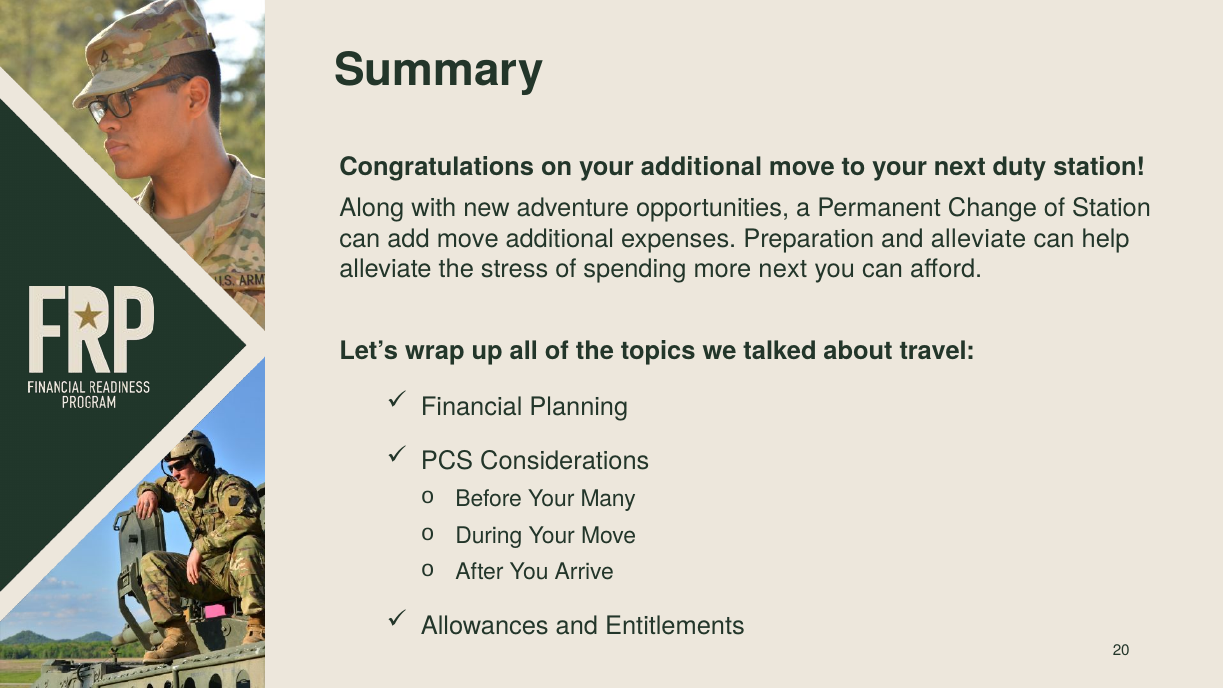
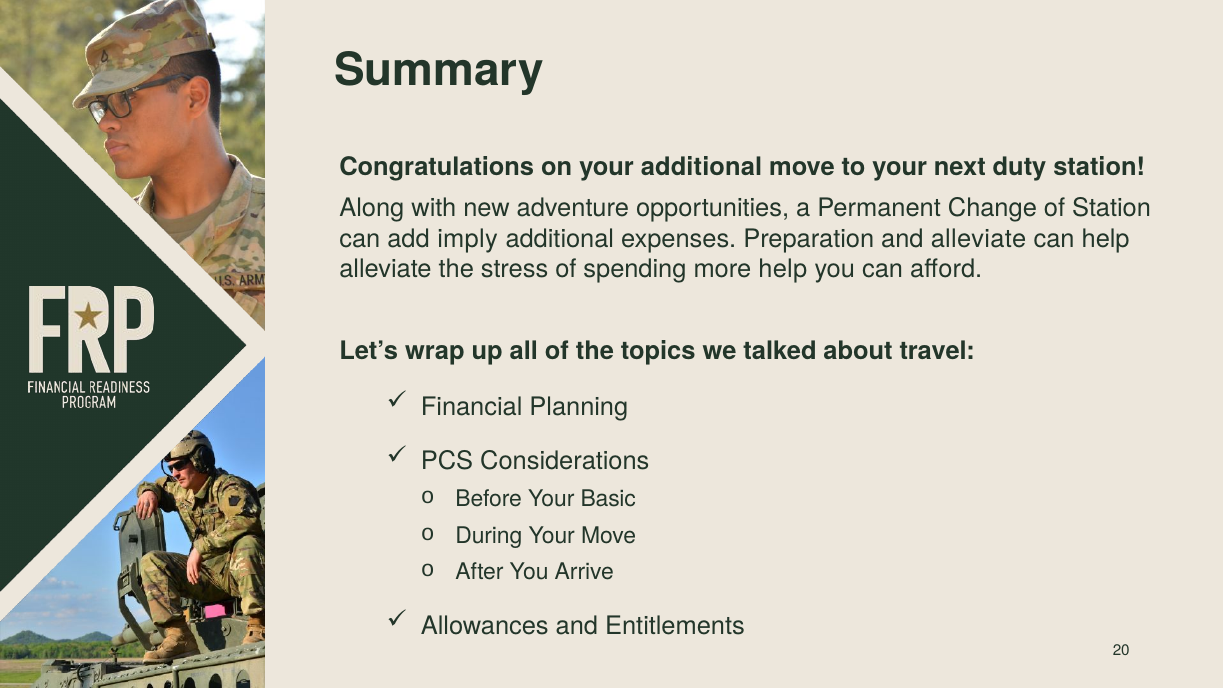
add move: move -> imply (468, 239)
more next: next -> help (783, 269)
Many: Many -> Basic (608, 499)
